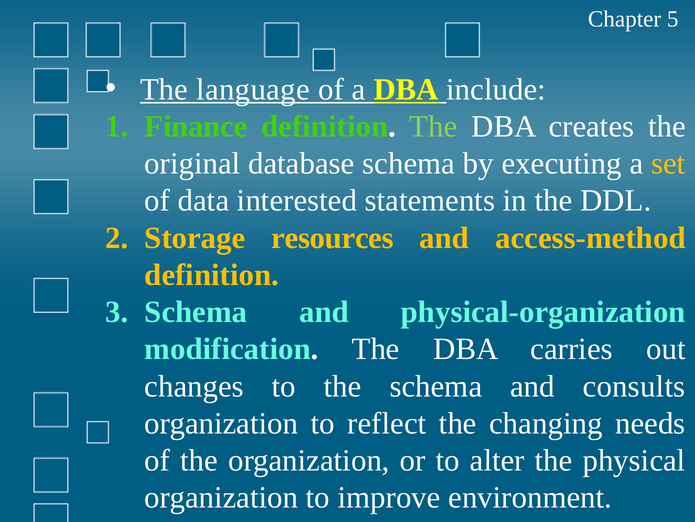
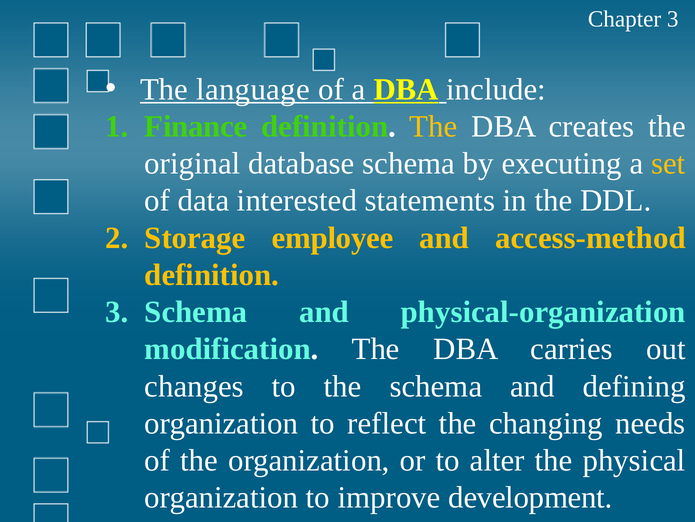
Chapter 5: 5 -> 3 (673, 19)
The colour: light green -> yellow (433, 126)
resources: resources -> employee (333, 237)
consults: consults -> defining (634, 386)
environment: environment -> development (530, 497)
